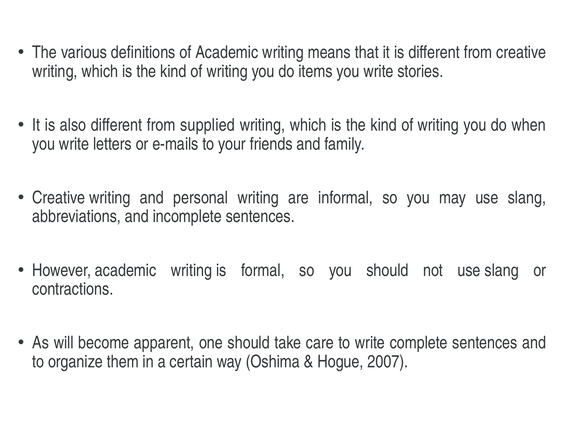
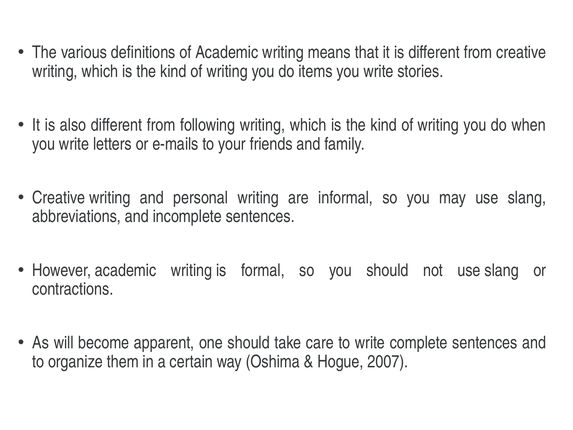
supplied: supplied -> following (208, 125)
